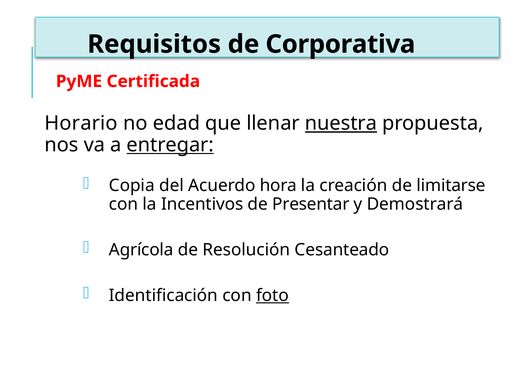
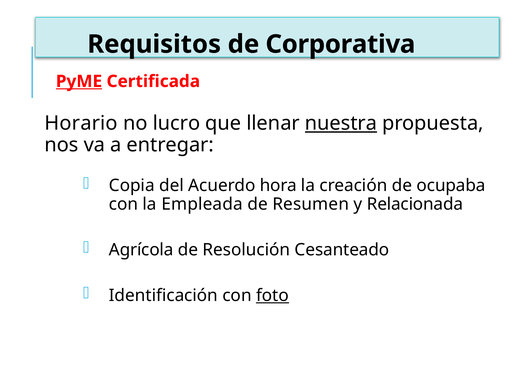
PyME underline: none -> present (79, 81)
edad: edad -> lucro (176, 123)
entregar underline: present -> none (170, 145)
limitarse: limitarse -> ocupaba (451, 186)
Incentivos: Incentivos -> Empleada (202, 204)
Presentar: Presentar -> Resumen (311, 204)
Demostrará: Demostrará -> Relacionada (415, 204)
